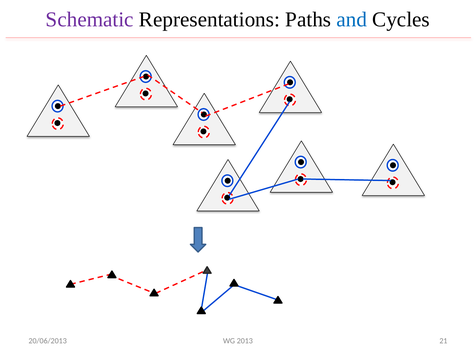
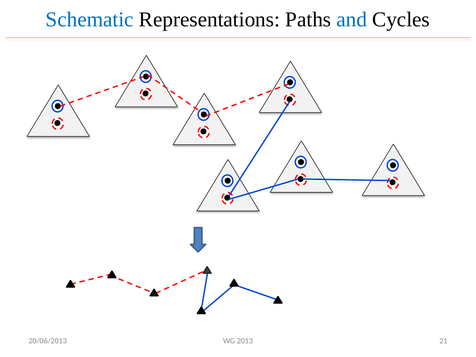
Schematic colour: purple -> blue (90, 20)
